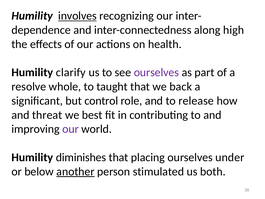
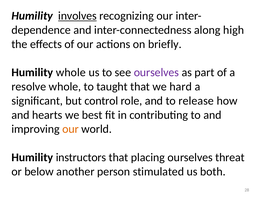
health: health -> briefly (165, 44)
Humility clarify: clarify -> whole (71, 72)
back: back -> hard (181, 86)
threat: threat -> hearts (47, 115)
our colour: purple -> orange (70, 129)
diminishes: diminishes -> instructors (81, 157)
under: under -> threat (230, 157)
another underline: present -> none (75, 171)
